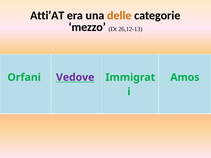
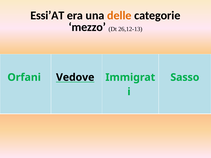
Atti’AT: Atti’AT -> Essi’AT (47, 16)
Vedove colour: purple -> black (75, 77)
Amos: Amos -> Sasso (185, 77)
